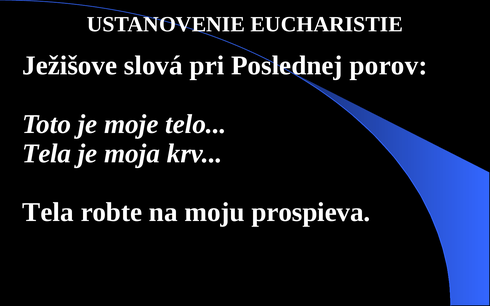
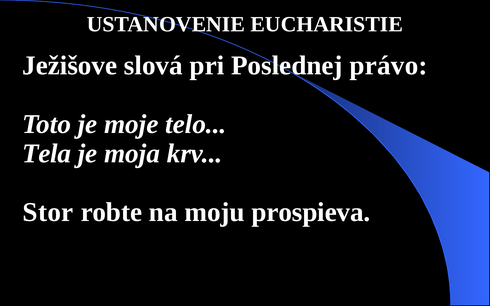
porov: porov -> právo (389, 66)
Tela: Tela -> Stor (48, 213)
